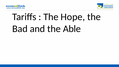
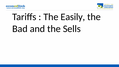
Hope: Hope -> Easily (73, 17)
Able: Able -> Sells (72, 29)
